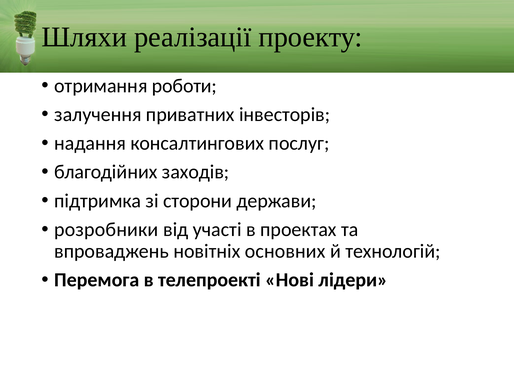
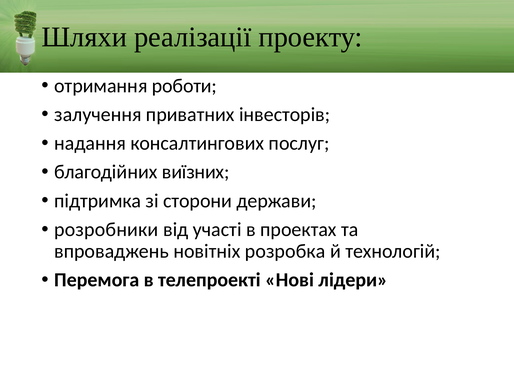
заходів: заходів -> виїзних (196, 172)
основних: основних -> розробка (285, 251)
